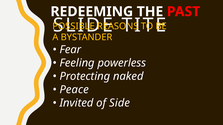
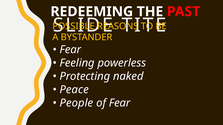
Invited: Invited -> People (76, 103)
of Side: Side -> Fear (120, 103)
